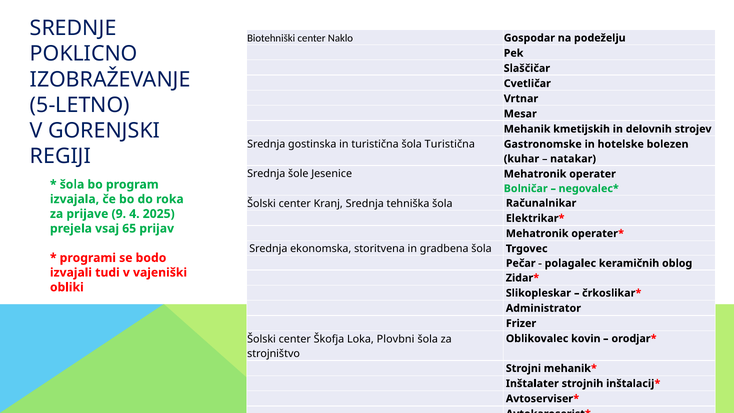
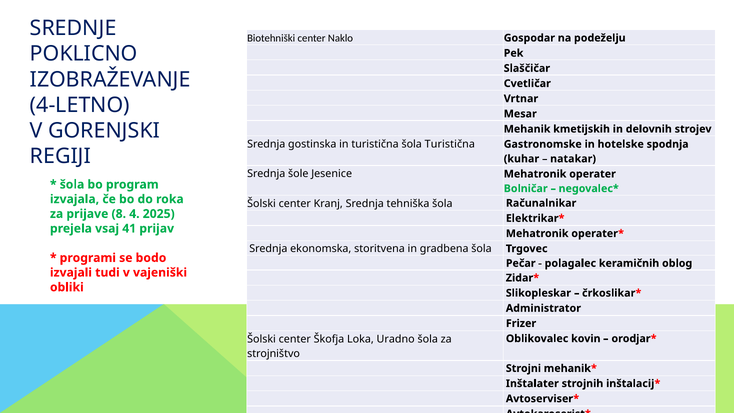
5-LETNO: 5-LETNO -> 4-LETNO (80, 105)
bolezen: bolezen -> spodnja (668, 144)
9: 9 -> 8 (119, 214)
65: 65 -> 41 (129, 228)
Plovbni: Plovbni -> Uradno (396, 339)
